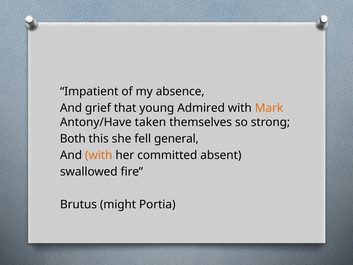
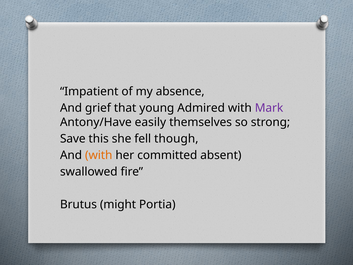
Mark colour: orange -> purple (269, 108)
taken: taken -> easily (150, 122)
Both: Both -> Save (73, 139)
general: general -> though (176, 139)
